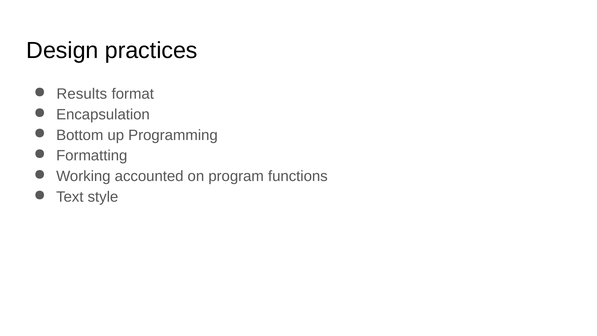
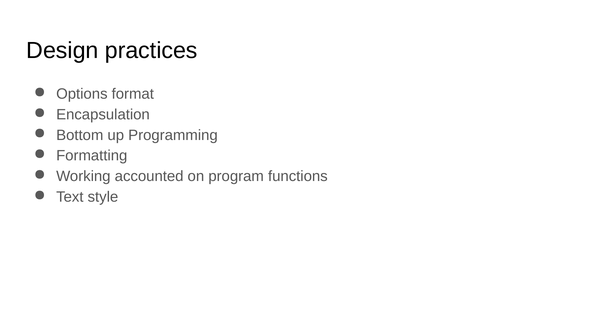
Results: Results -> Options (82, 94)
